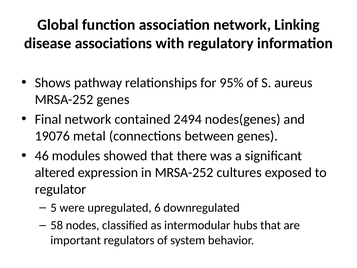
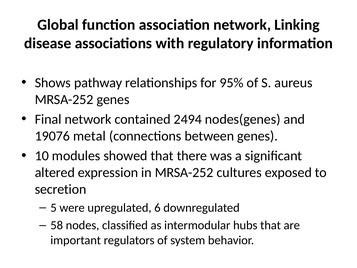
46: 46 -> 10 (42, 156)
regulator: regulator -> secretion (61, 189)
